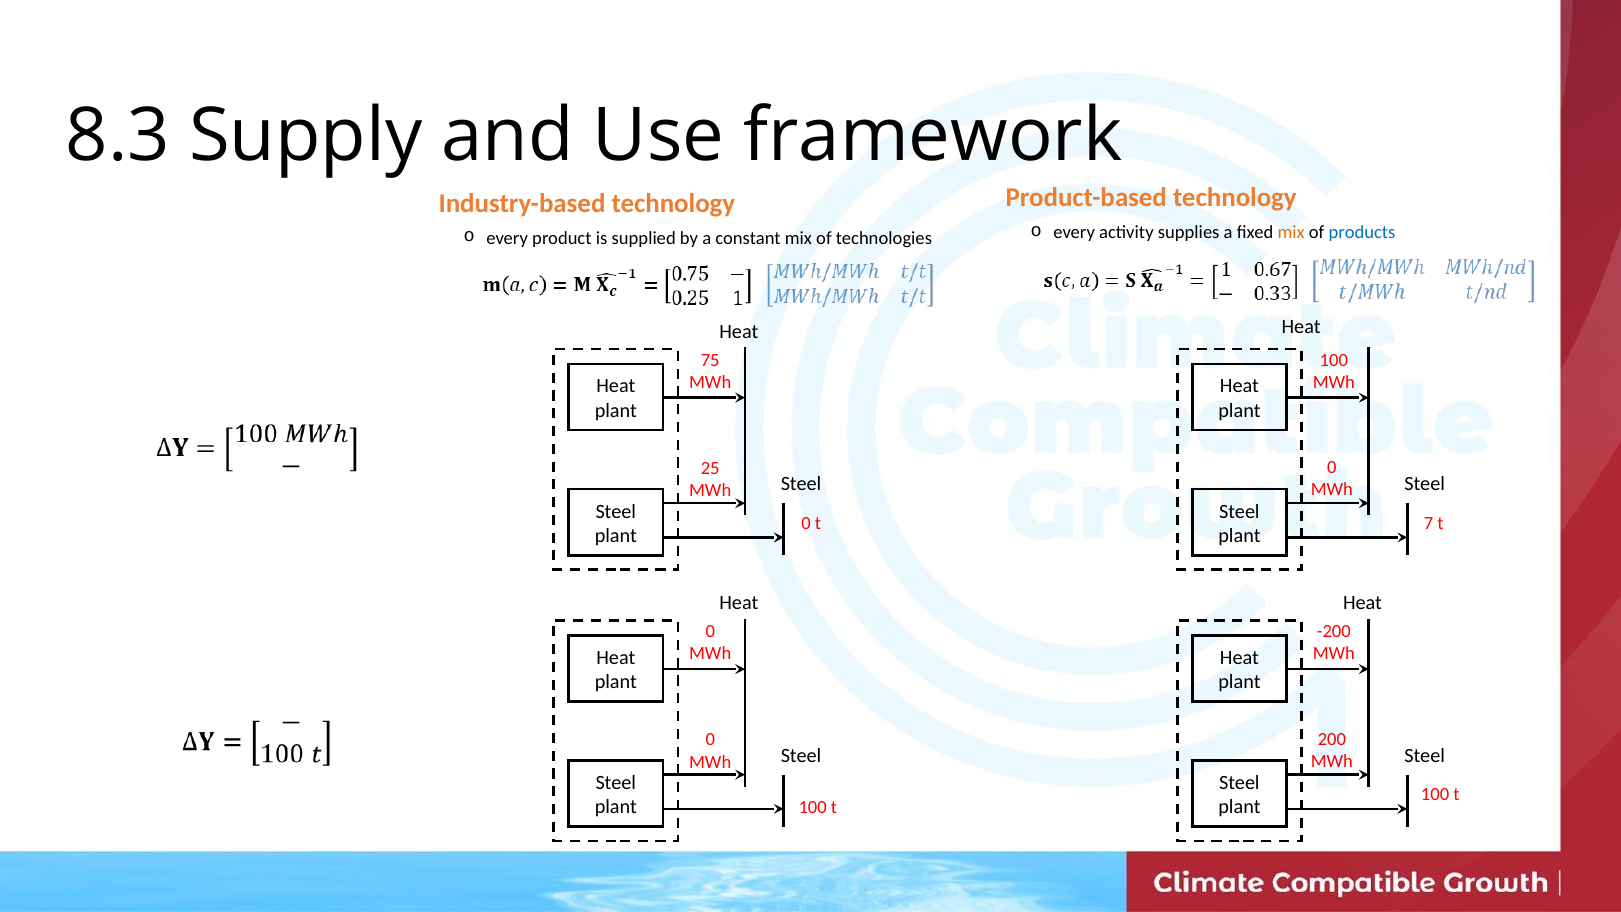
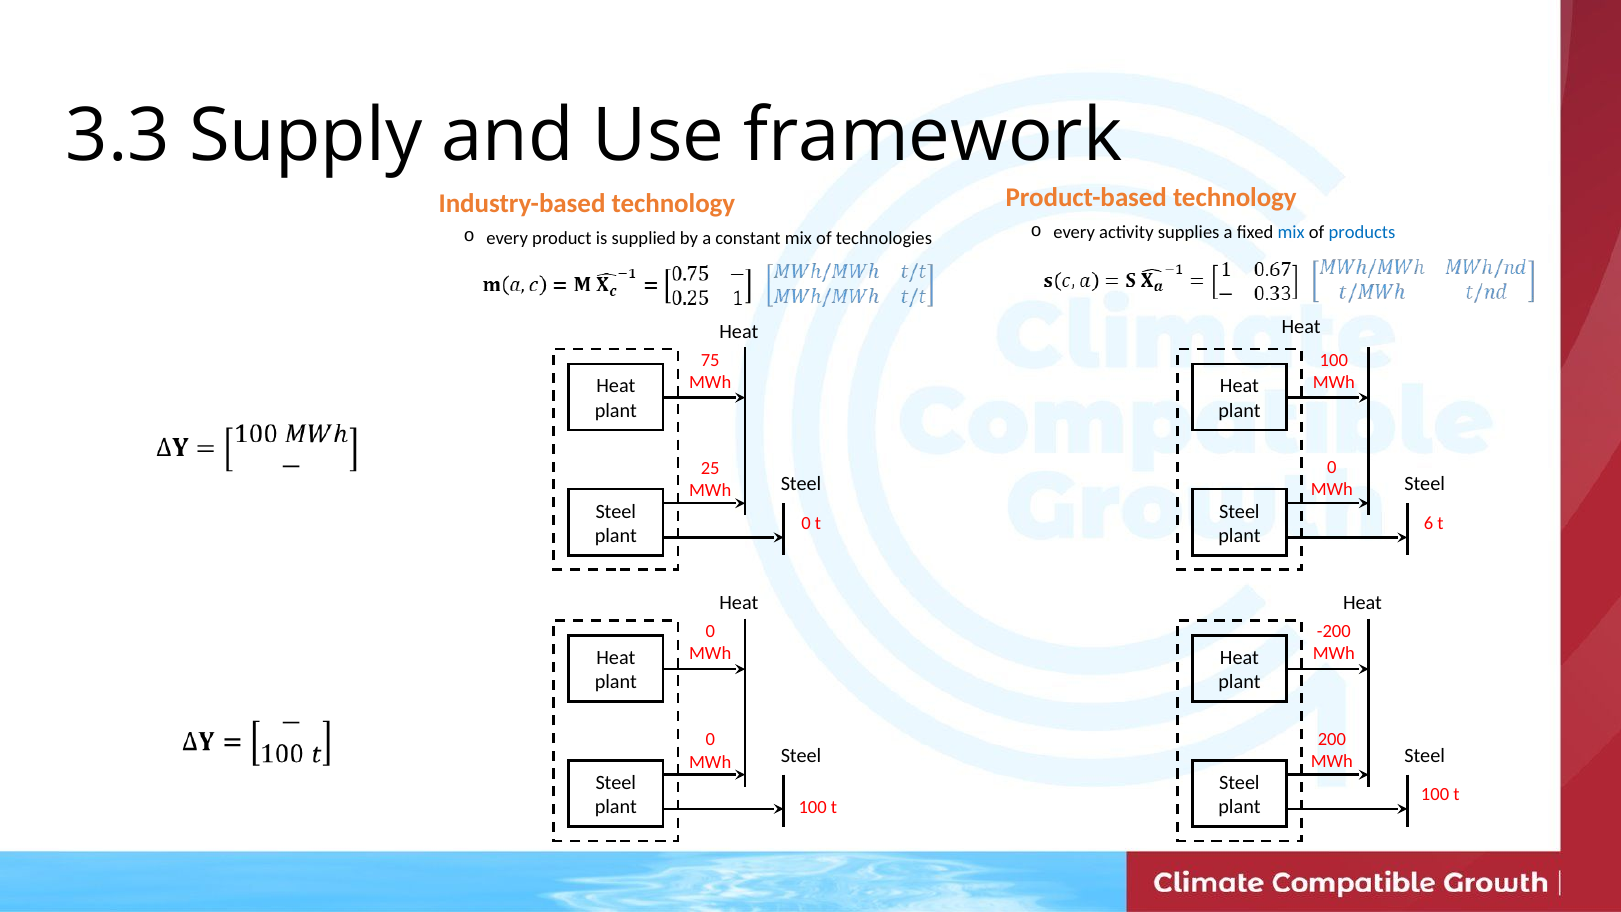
8.3: 8.3 -> 3.3 (118, 136)
mix colour: orange -> blue (1291, 233)
7: 7 -> 6 (1428, 523)
